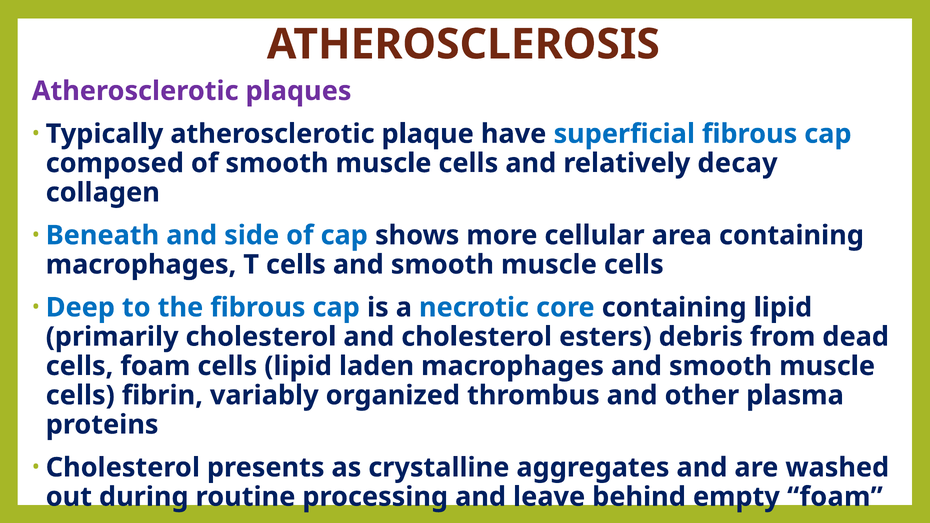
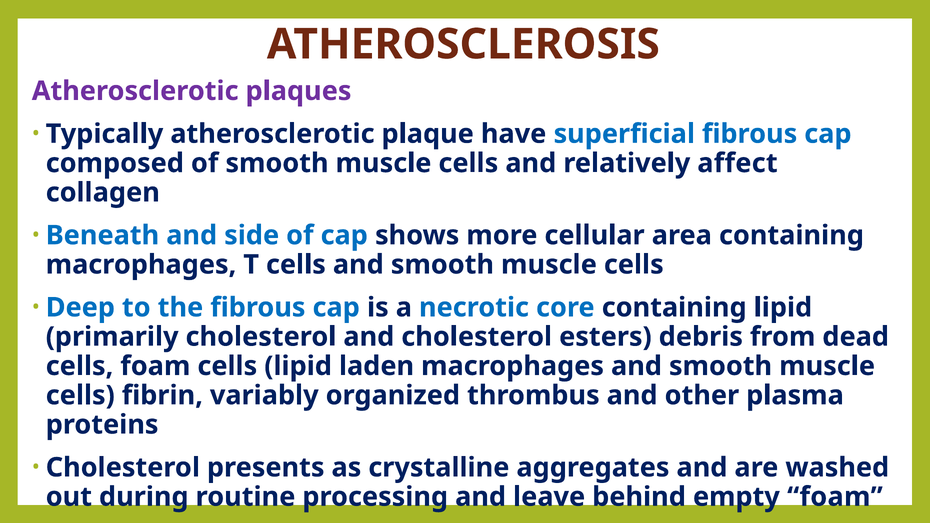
decay: decay -> affect (737, 163)
